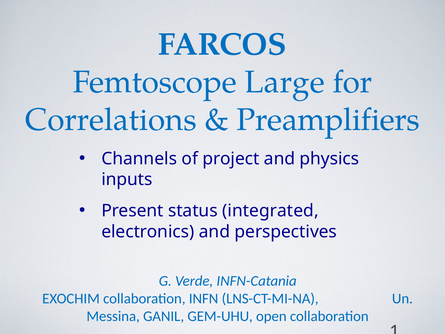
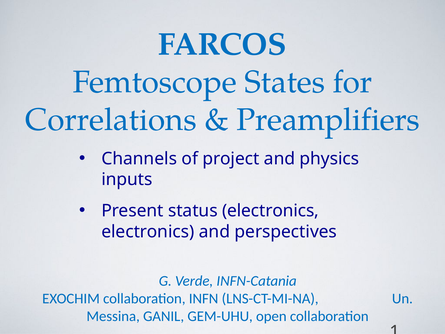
Large: Large -> States (285, 82)
status integrated: integrated -> electronics (271, 211)
